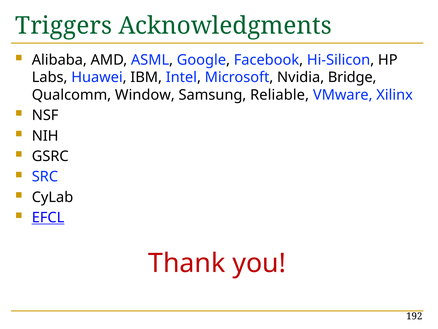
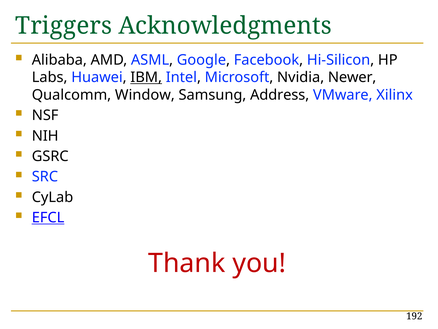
IBM underline: none -> present (146, 77)
Bridge: Bridge -> Newer (352, 77)
Reliable: Reliable -> Address (280, 95)
